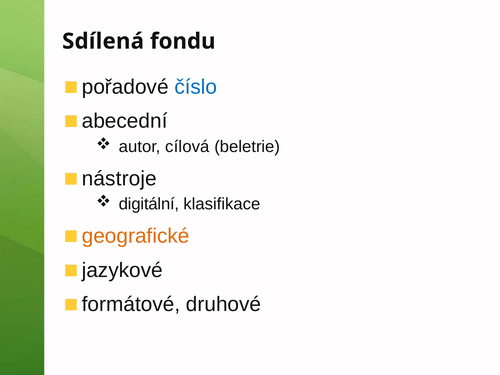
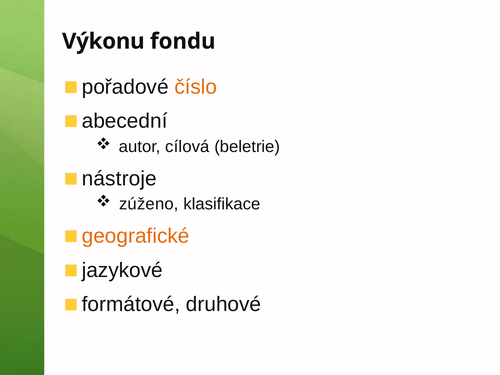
Sdílená: Sdílená -> Výkonu (103, 41)
číslo colour: blue -> orange (196, 87)
digitální: digitální -> zúženo (149, 204)
